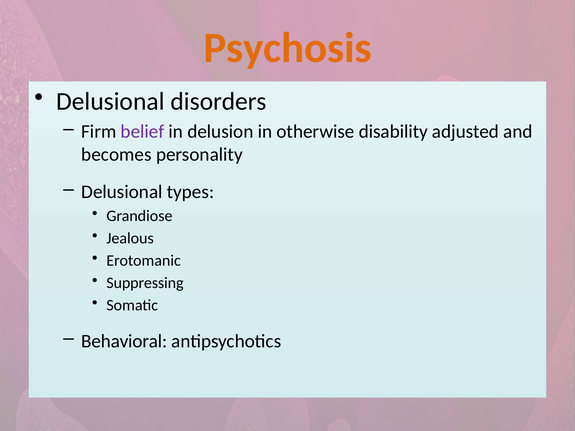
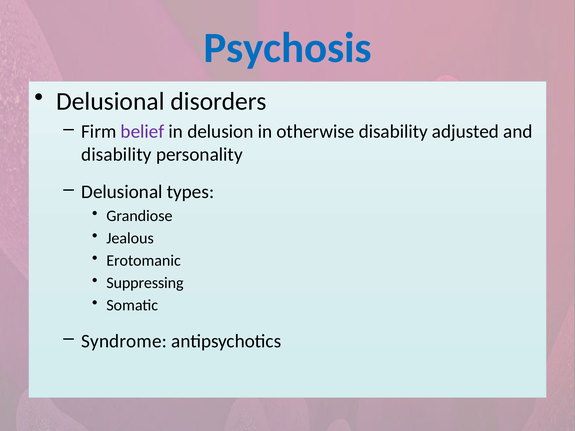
Psychosis colour: orange -> blue (287, 48)
becomes: becomes -> disability (116, 155)
Behavioral: Behavioral -> Syndrome (124, 341)
